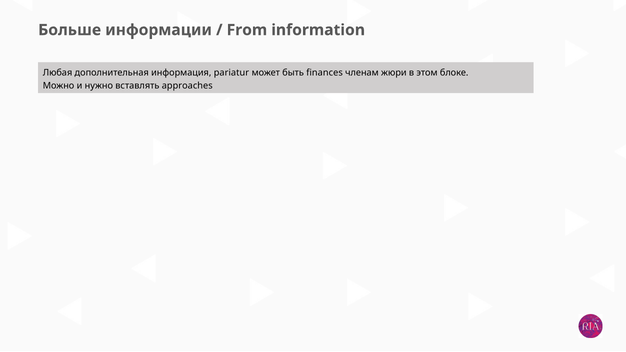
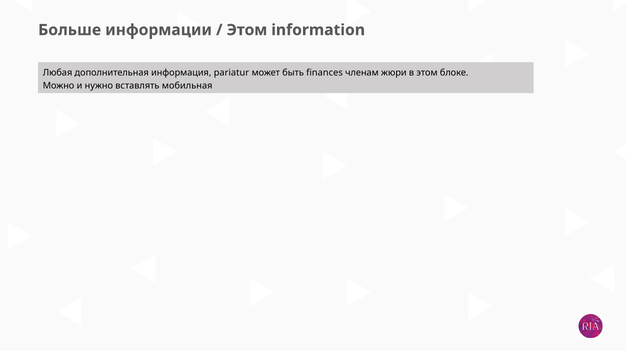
From: From -> Этом (247, 30)
approaches: approaches -> мобильная (187, 86)
